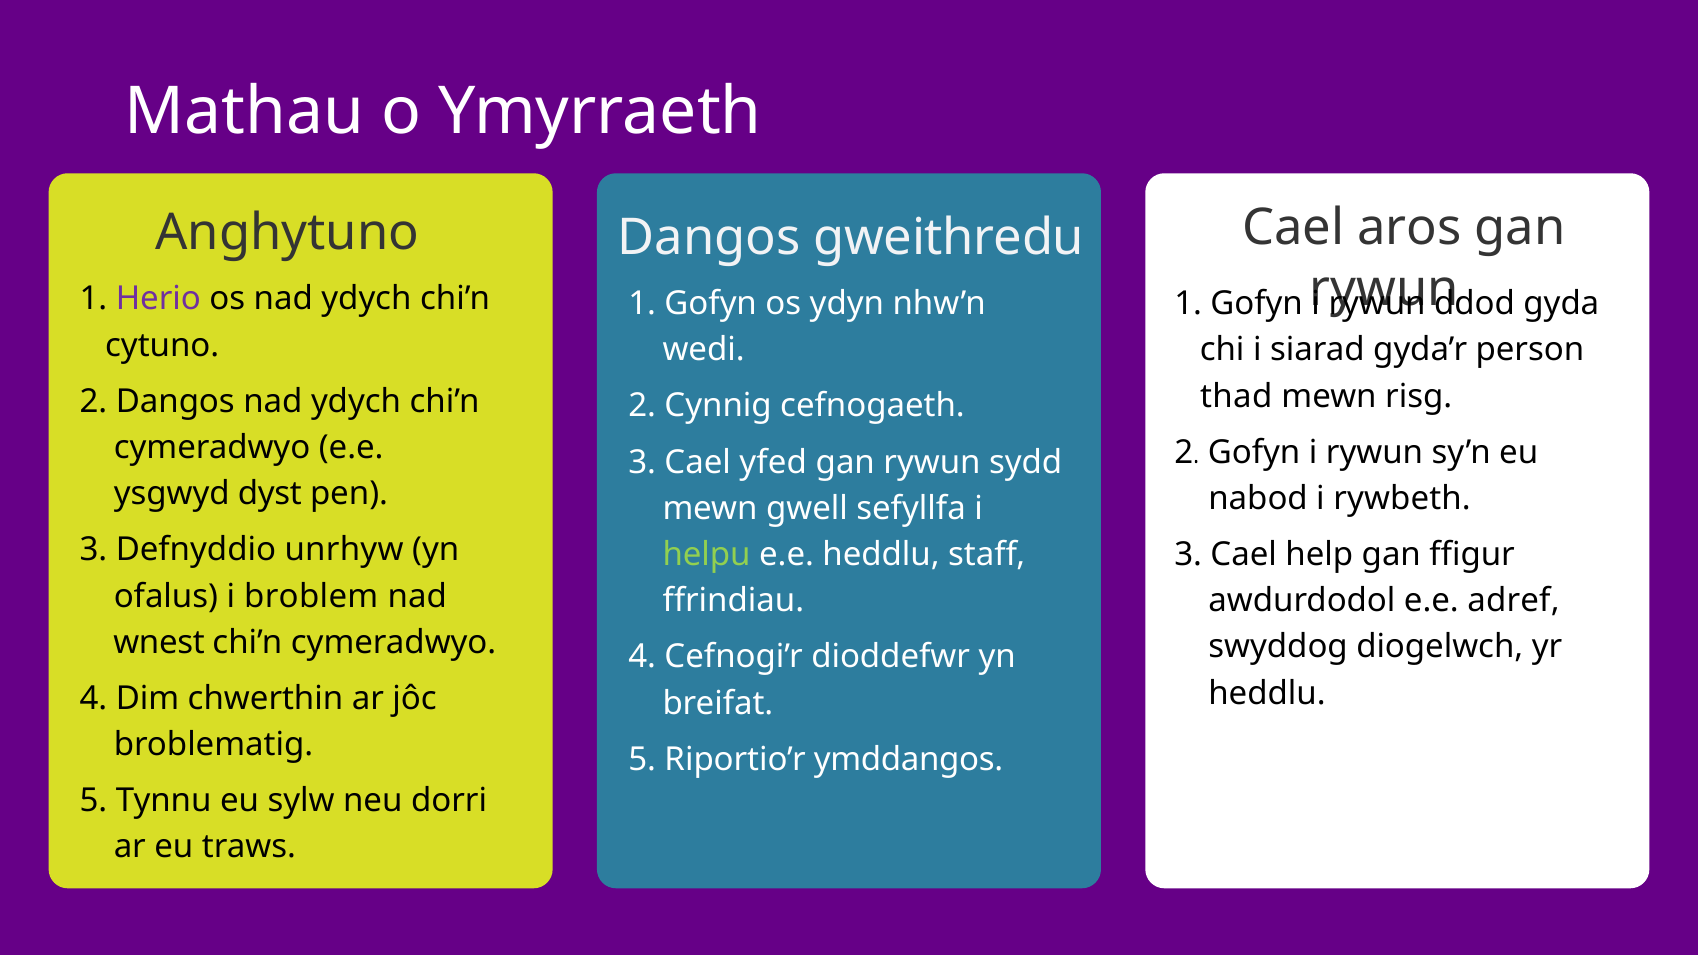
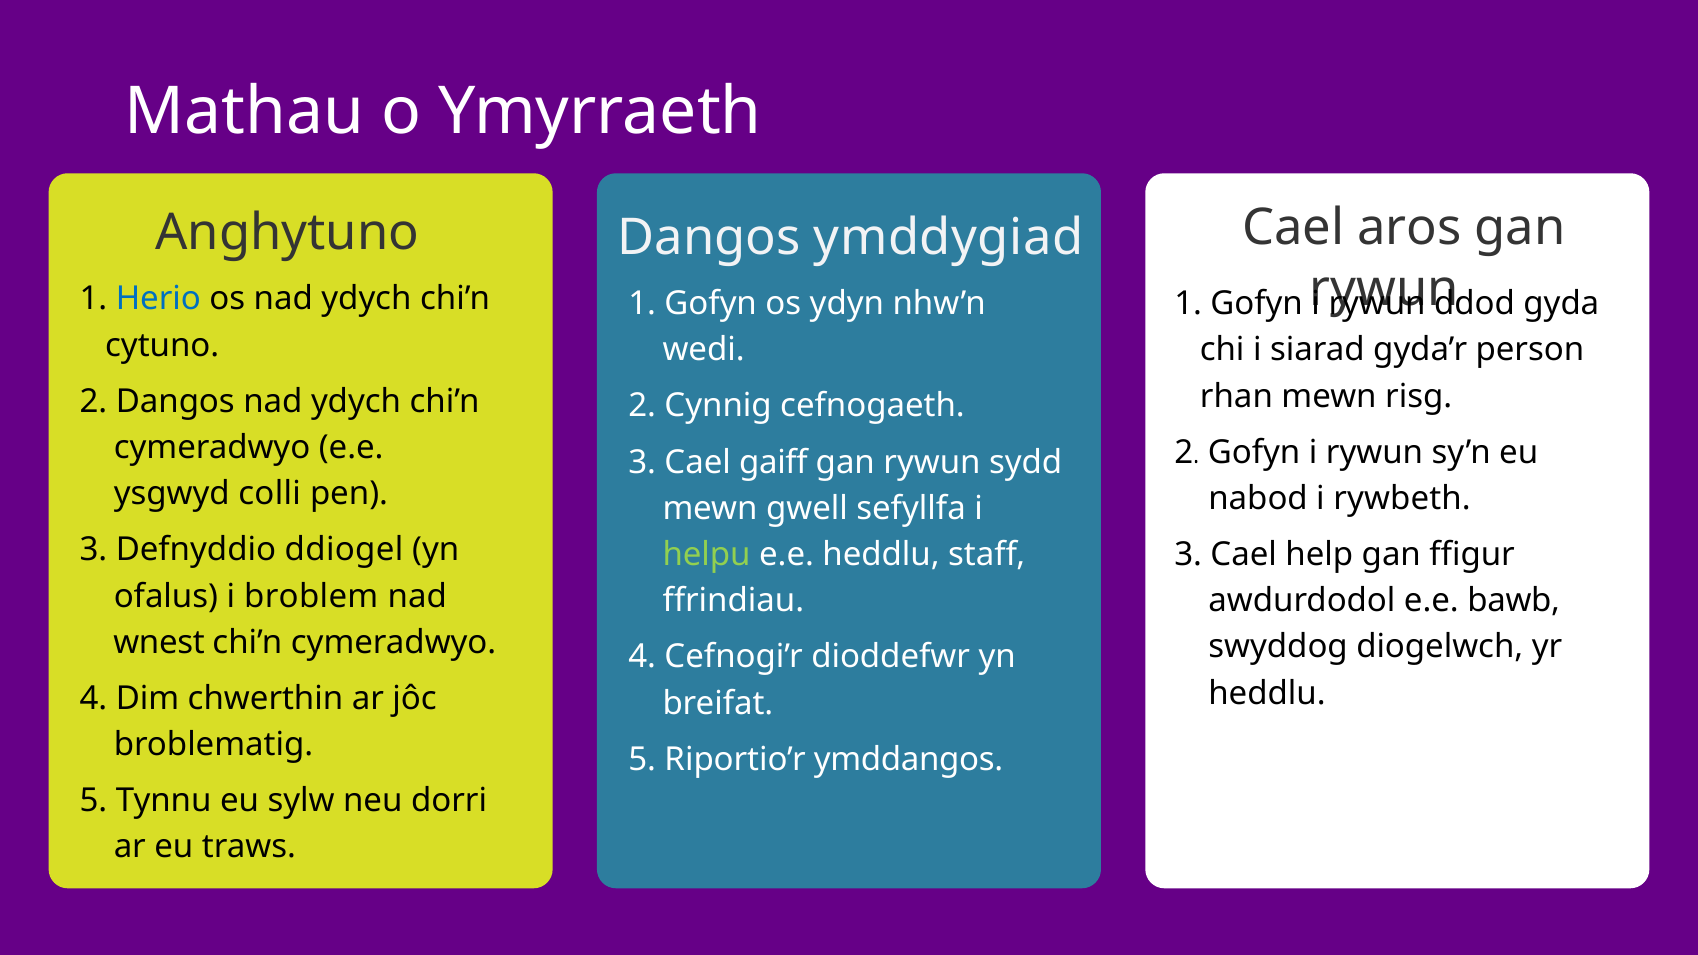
gweithredu: gweithredu -> ymddygiad (949, 237)
Herio colour: purple -> blue (158, 299)
thad: thad -> rhan (1236, 396)
yfed: yfed -> gaiff (773, 462)
dyst: dyst -> colli (270, 494)
unrhyw: unrhyw -> ddiogel (344, 550)
adref: adref -> bawb (1514, 601)
